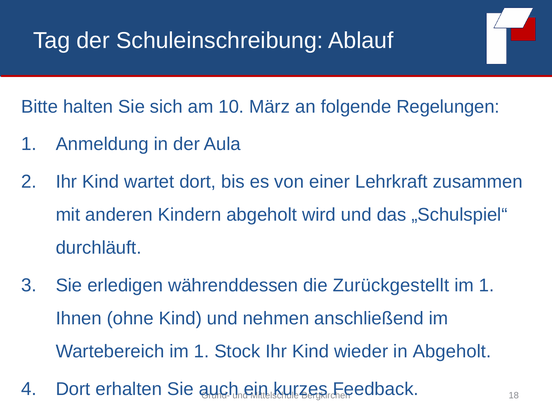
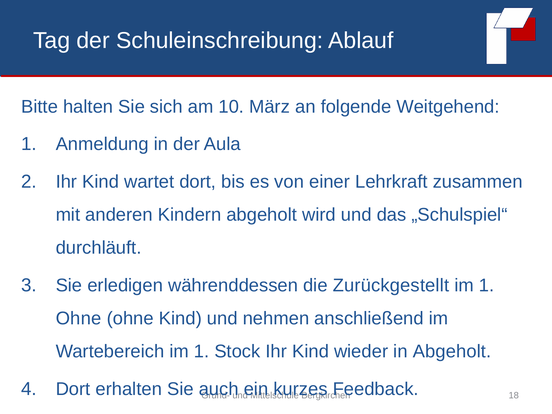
Regelungen: Regelungen -> Weitgehend (448, 107)
Ihnen: Ihnen -> Ohne (79, 318)
